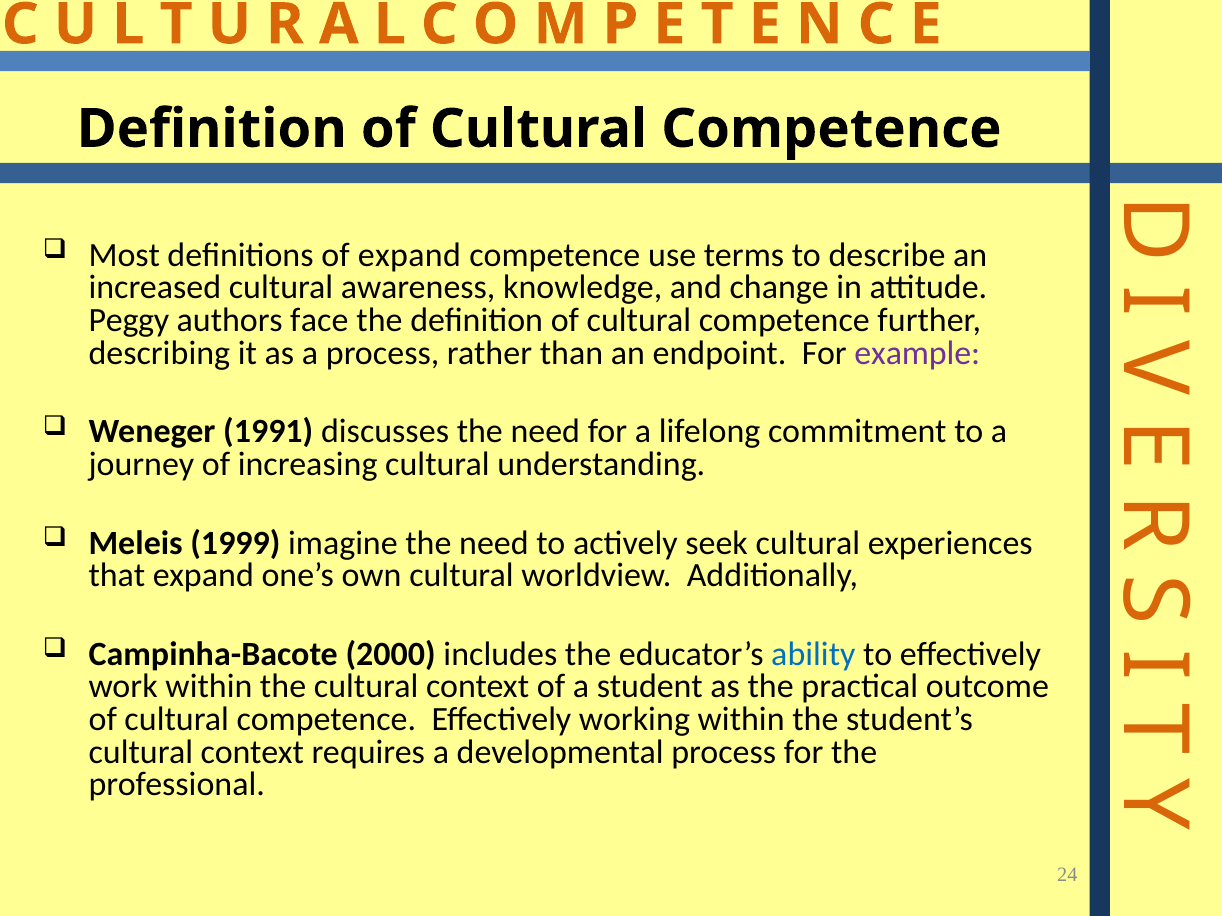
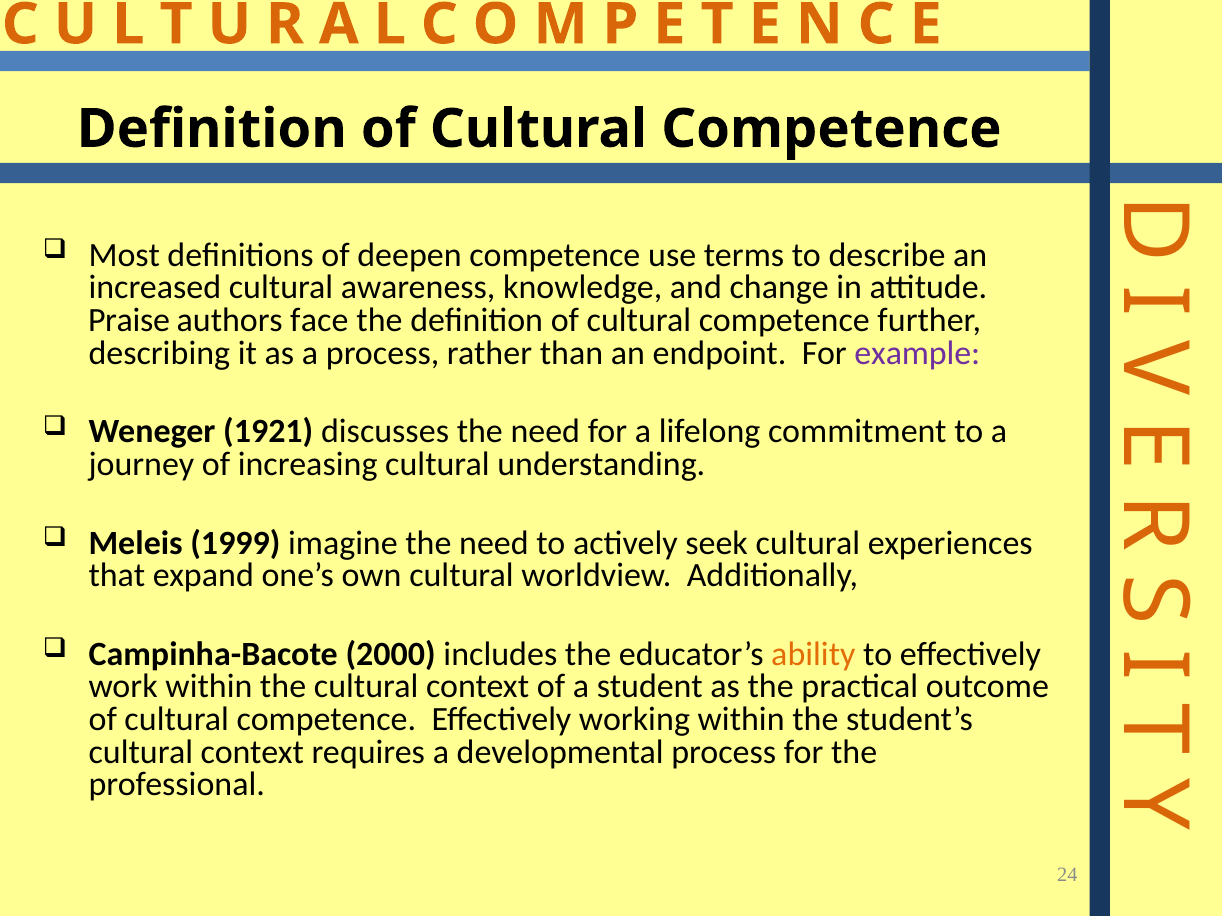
of expand: expand -> deepen (410, 255)
Peggy: Peggy -> Praise (129, 320)
1991: 1991 -> 1921 (268, 432)
ability colour: blue -> orange (813, 655)
